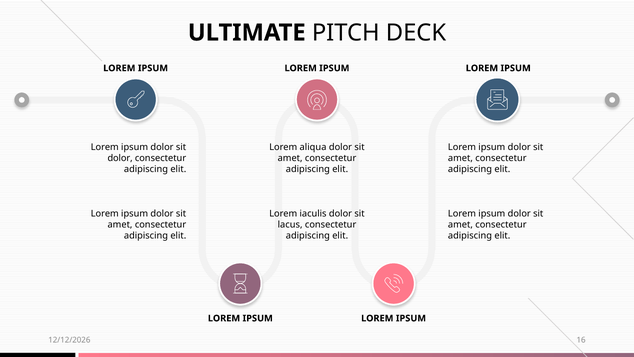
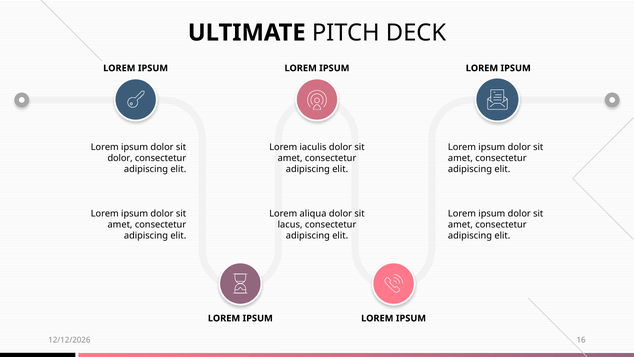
aliqua: aliqua -> iaculis (313, 147)
iaculis: iaculis -> aliqua (313, 213)
